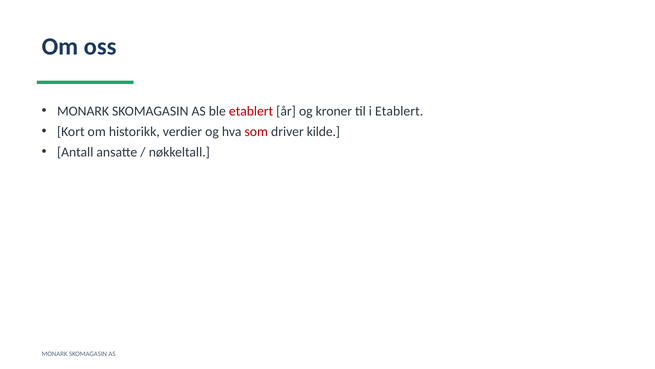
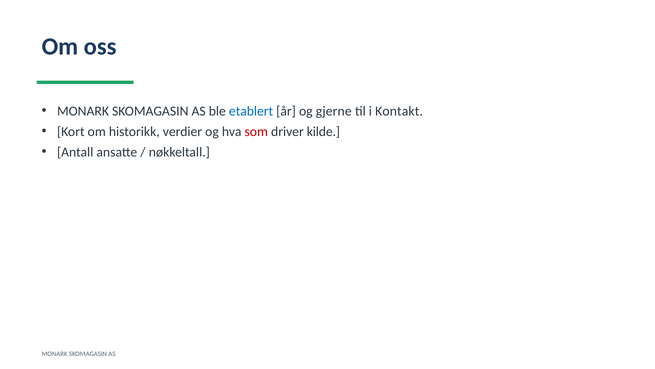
etablert colour: red -> blue (251, 111)
kroner: kroner -> gjerne (334, 111)
i Etablert: Etablert -> Kontakt (399, 111)
